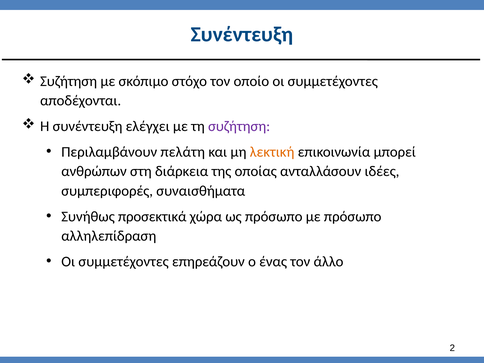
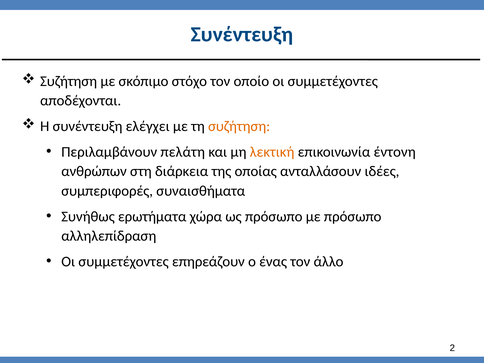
συζήτηση colour: purple -> orange (239, 126)
μπορεί: μπορεί -> έντονη (395, 152)
προσεκτικά: προσεκτικά -> ερωτήματα (152, 216)
